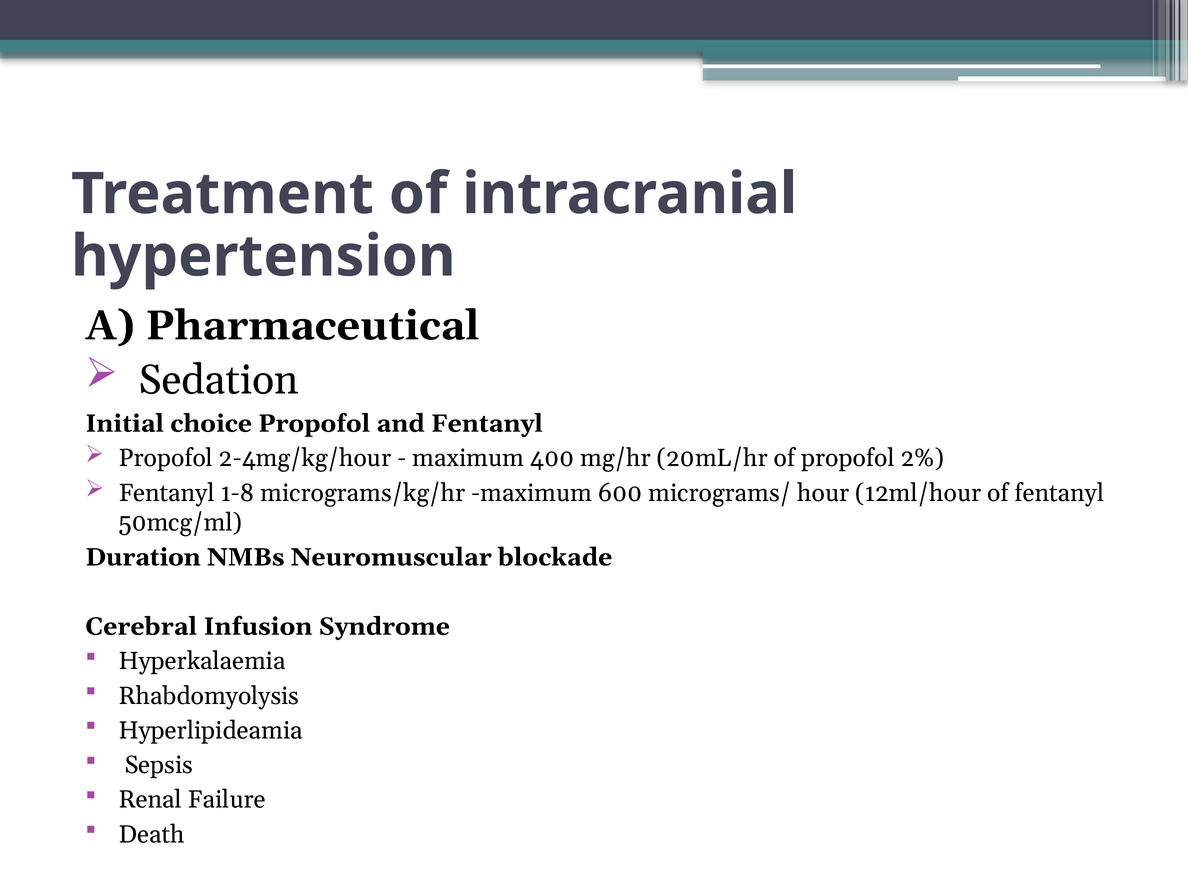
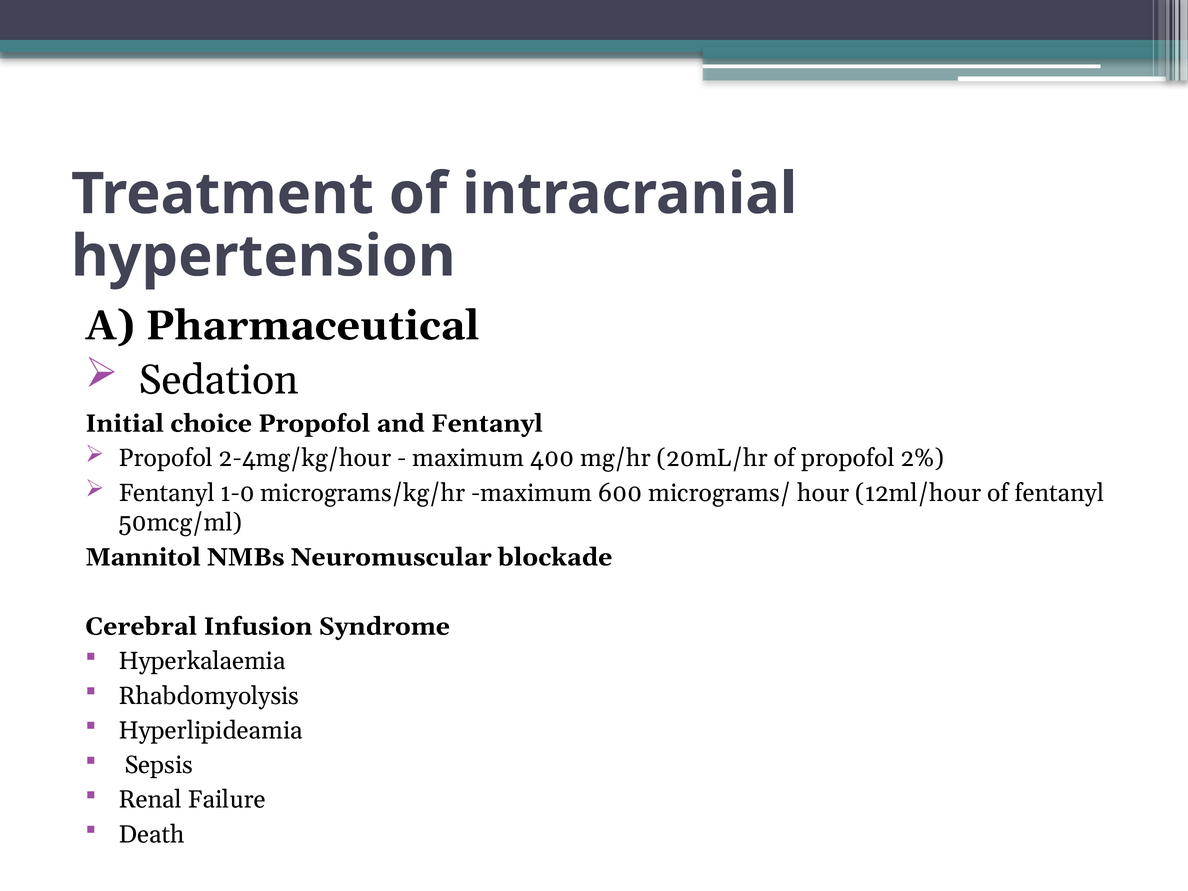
1-8: 1-8 -> 1-0 (238, 493)
Duration: Duration -> Mannitol (143, 557)
